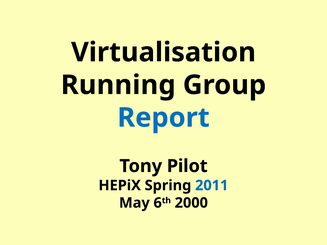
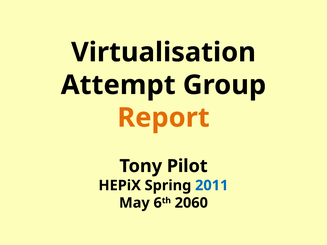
Running: Running -> Attempt (118, 85)
Report colour: blue -> orange (163, 118)
2000: 2000 -> 2060 (191, 203)
